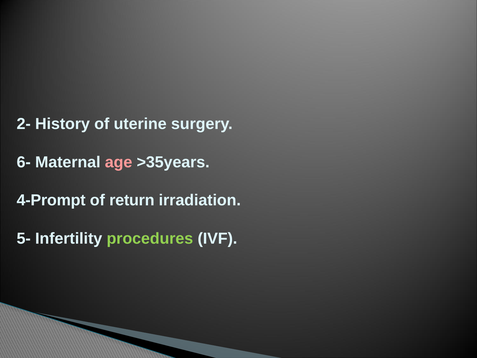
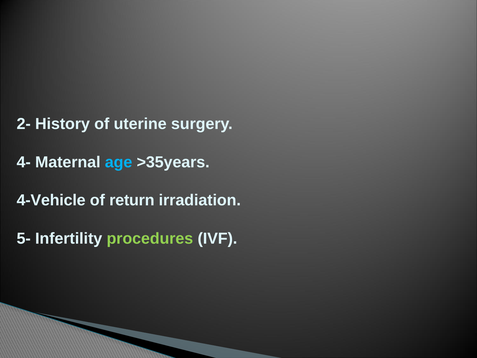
6-: 6- -> 4- (24, 162)
age colour: pink -> light blue (119, 162)
4-Prompt: 4-Prompt -> 4-Vehicle (51, 200)
